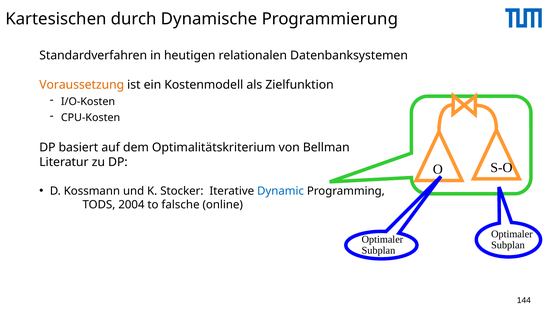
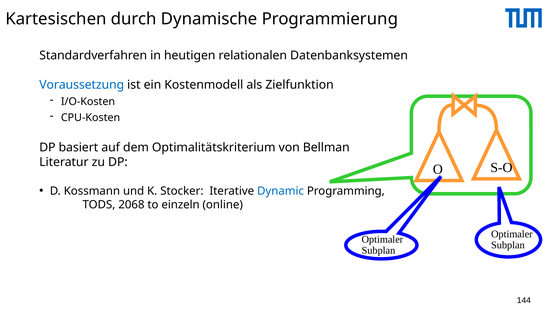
Voraussetzung colour: orange -> blue (82, 85)
2004: 2004 -> 2068 (131, 205)
falsche: falsche -> einzeln (181, 205)
